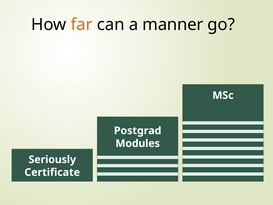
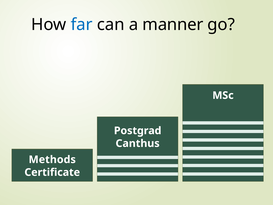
far colour: orange -> blue (82, 25)
Modules: Modules -> Canthus (138, 143)
Seriously: Seriously -> Methods (52, 159)
